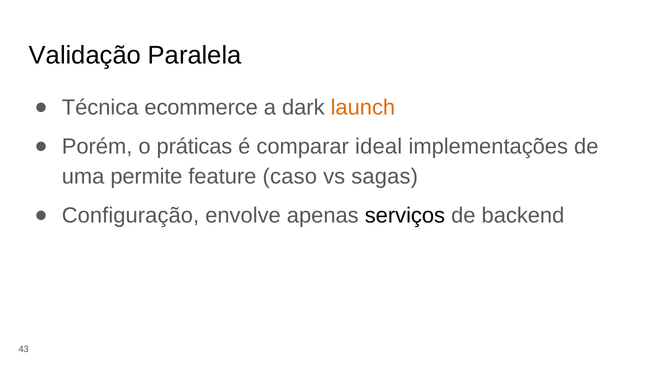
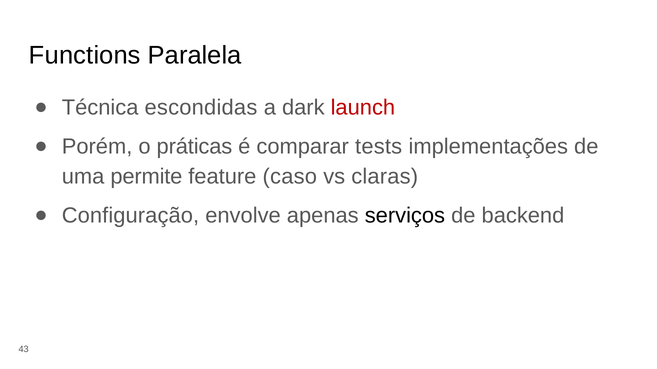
Validação: Validação -> Functions (85, 56)
ecommerce: ecommerce -> escondidas (201, 108)
launch colour: orange -> red (363, 108)
ideal: ideal -> tests (379, 147)
sagas: sagas -> claras (385, 177)
